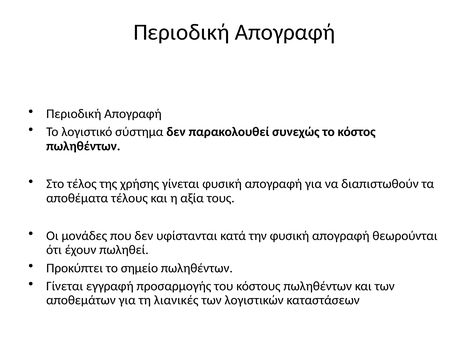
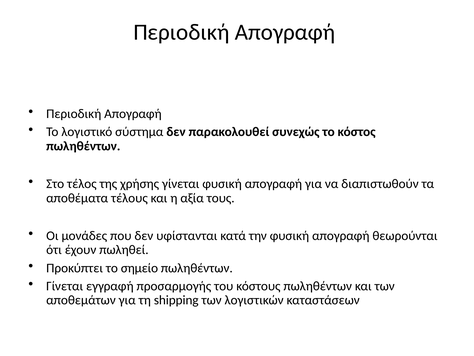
λιανικές: λιανικές -> shipping (176, 300)
